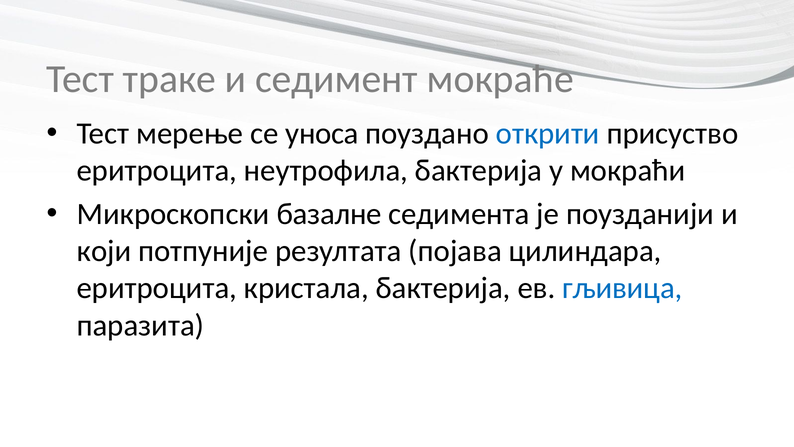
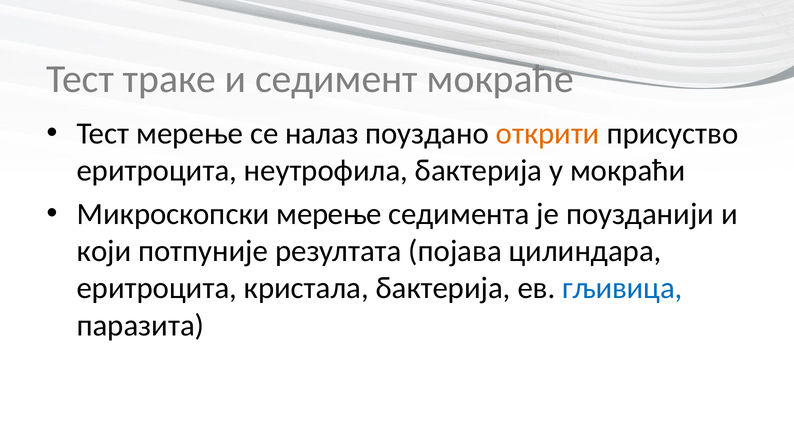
уноса: уноса -> налаз (322, 134)
открити colour: blue -> orange (548, 134)
Микроскопски базалне: базалне -> мерење (329, 214)
